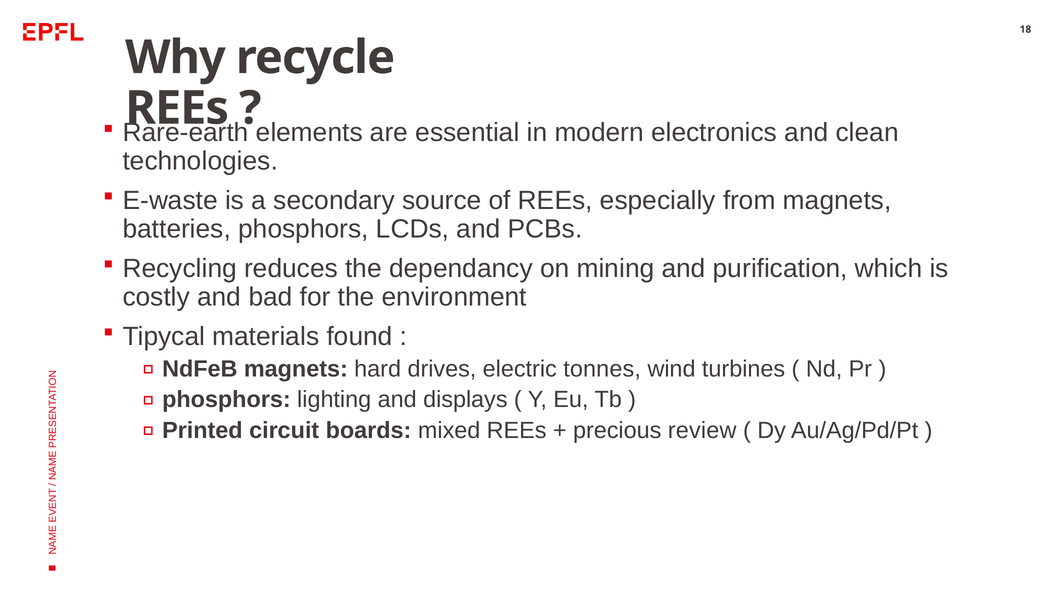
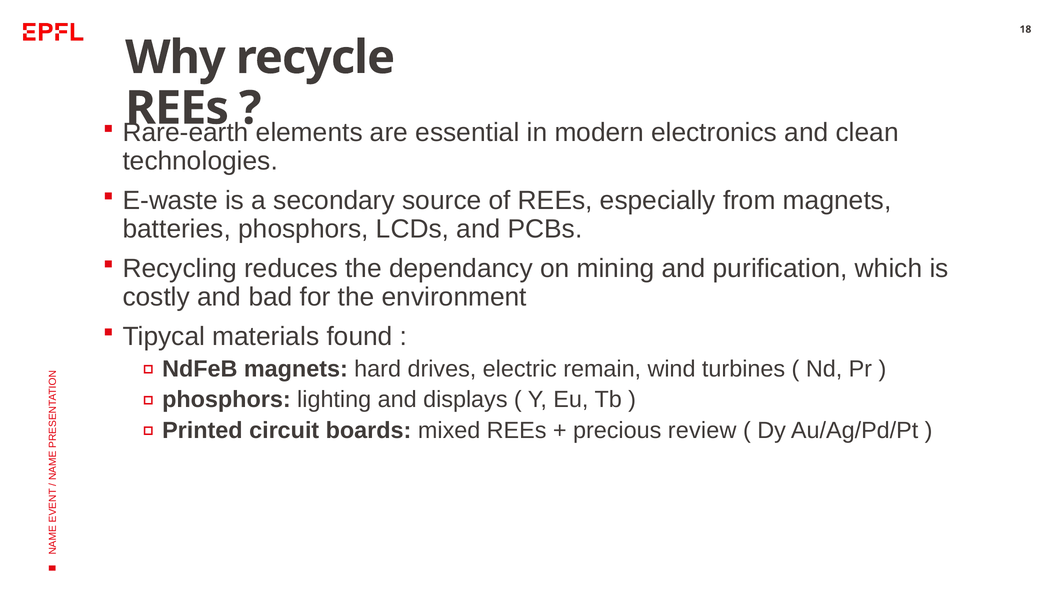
tonnes: tonnes -> remain (602, 369)
